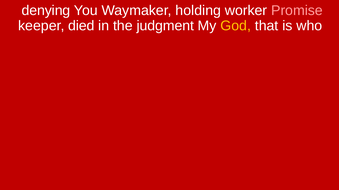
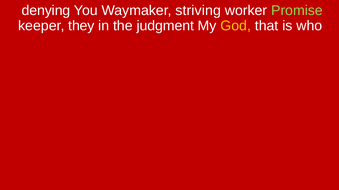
holding: holding -> striving (198, 11)
Promise colour: pink -> light green (297, 11)
died: died -> they (81, 26)
